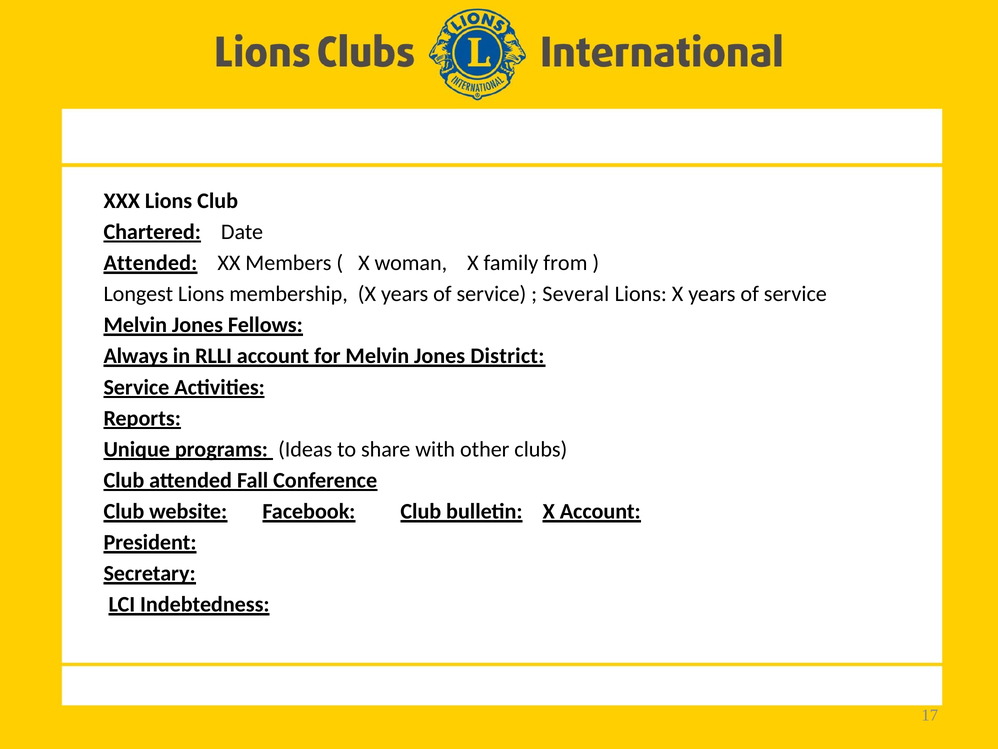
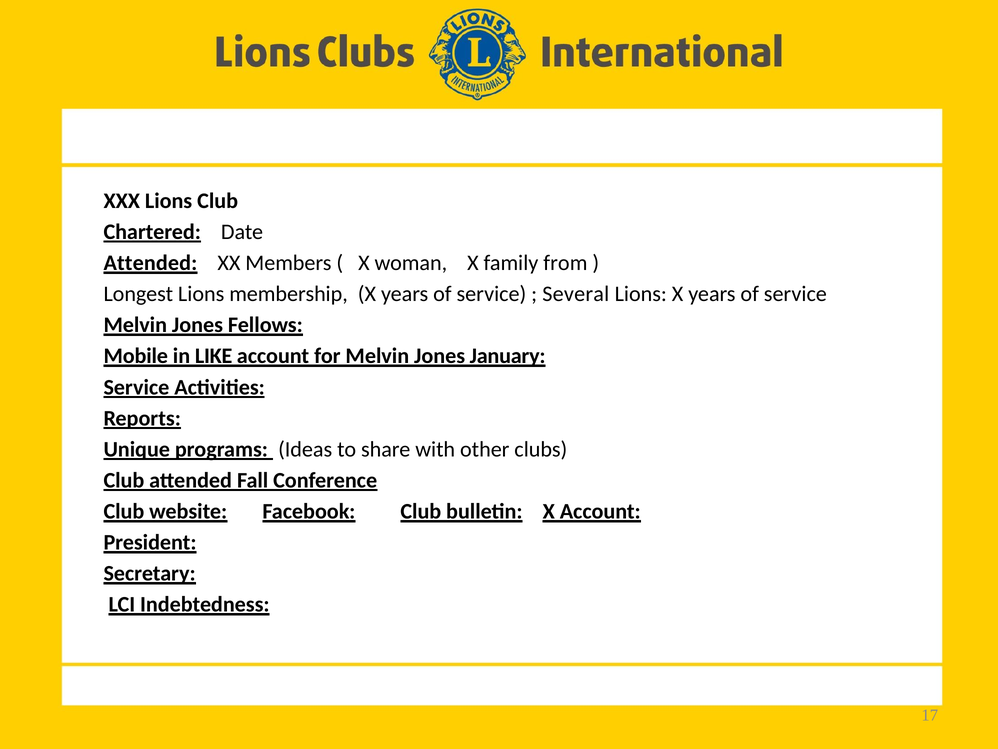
Always: Always -> Mobile (136, 356)
RLLI: RLLI -> LIKE (214, 356)
District: District -> January (508, 356)
